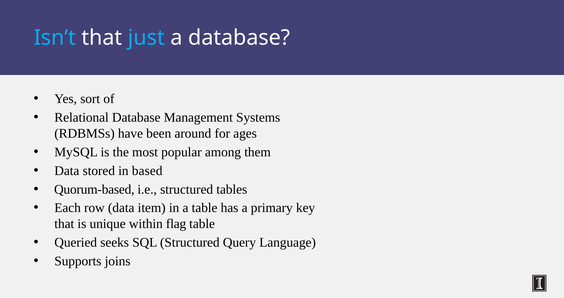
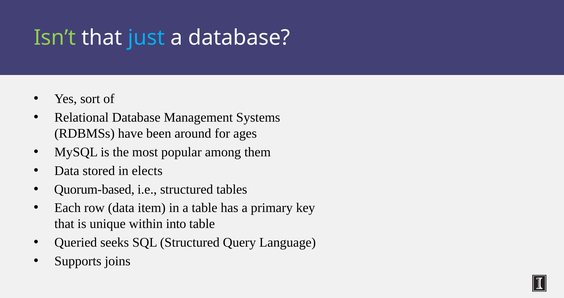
Isn’t colour: light blue -> light green (55, 38)
based: based -> elects (147, 171)
flag: flag -> into (176, 224)
